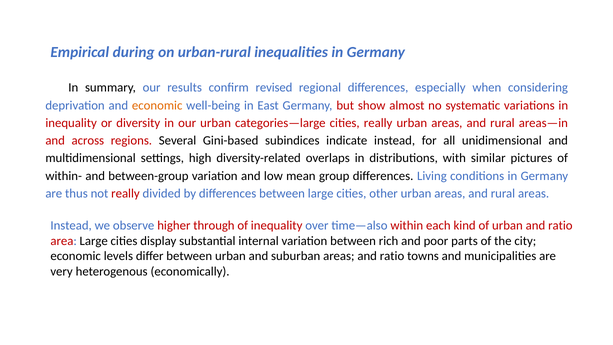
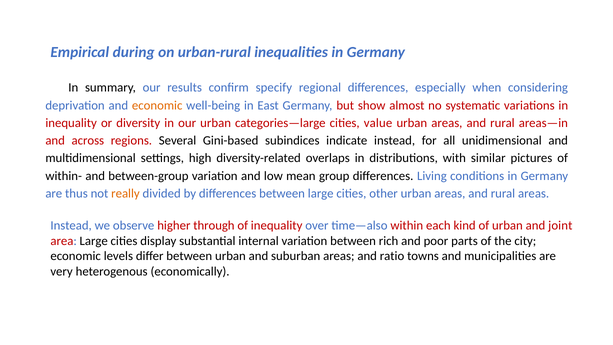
revised: revised -> specify (274, 88)
cities really: really -> value (378, 123)
really colour: red -> orange (125, 193)
urban and ratio: ratio -> joint (560, 225)
